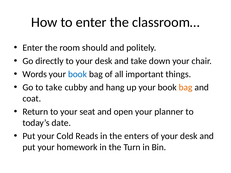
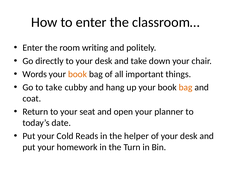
should: should -> writing (95, 48)
book colour: blue -> orange (77, 74)
enters: enters -> helper (136, 136)
